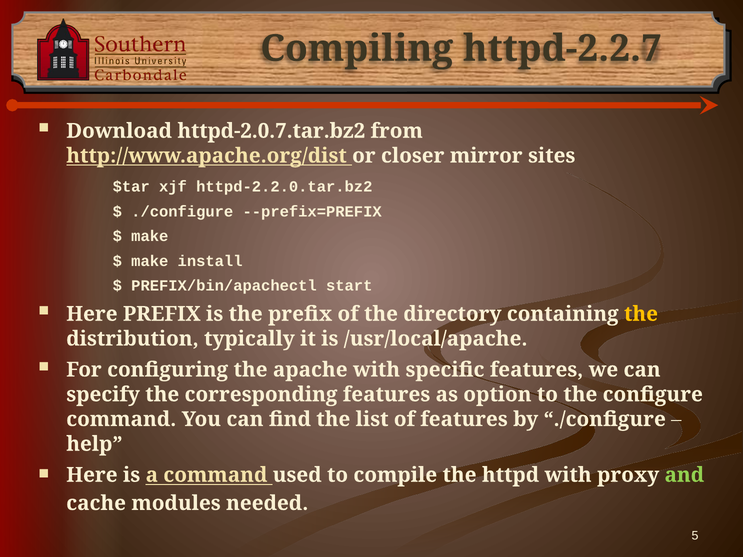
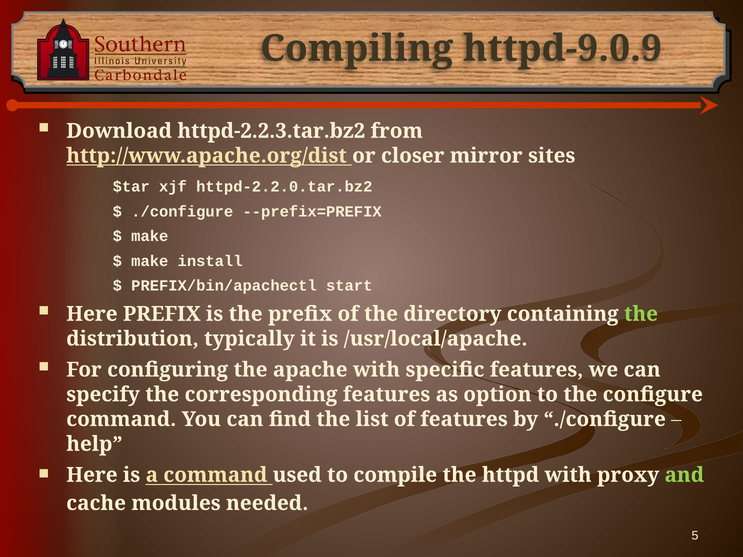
httpd-2.2.7: httpd-2.2.7 -> httpd-9.0.9 (562, 49)
httpd-2.0.7.tar.bz2: httpd-2.0.7.tar.bz2 -> httpd-2.2.3.tar.bz2 (271, 131)
the colour: yellow -> light green (641, 314)
